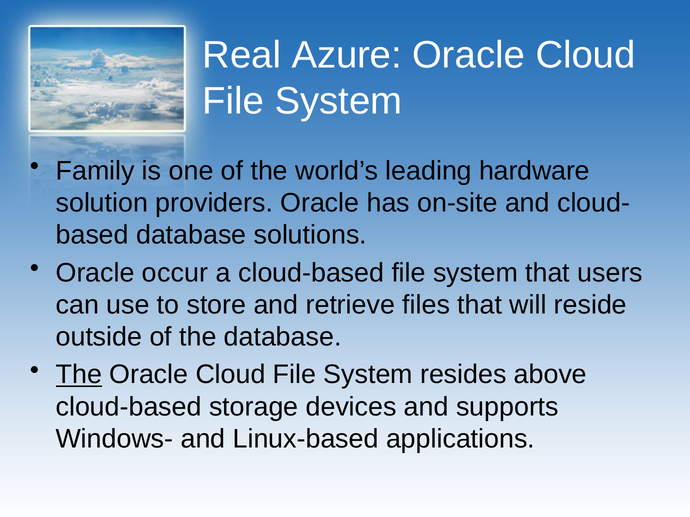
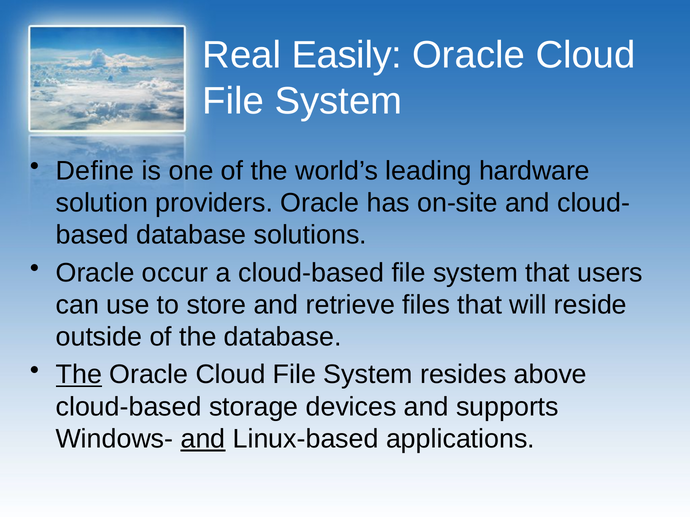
Azure: Azure -> Easily (347, 55)
Family: Family -> Define (95, 171)
and underline: none -> present (203, 439)
